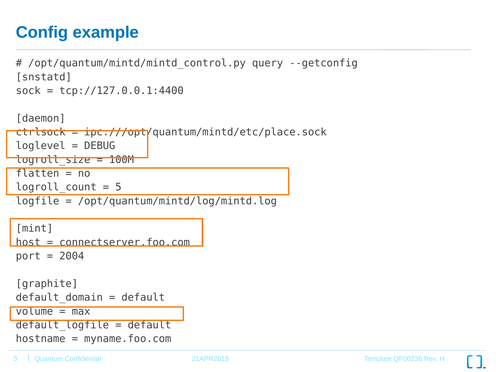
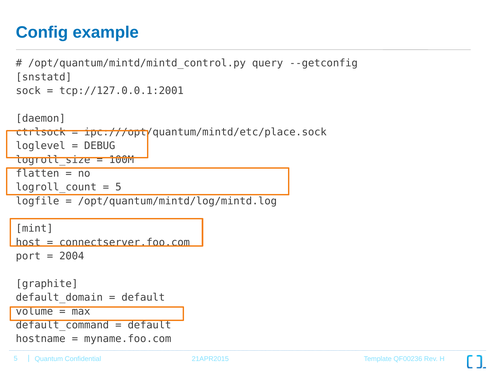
tcp://127.0.0.1:4400: tcp://127.0.0.1:4400 -> tcp://127.0.0.1:2001 (121, 91)
default_logfile: default_logfile -> default_command (62, 325)
